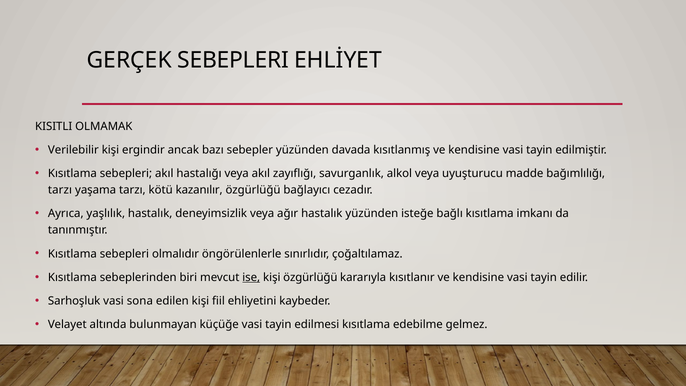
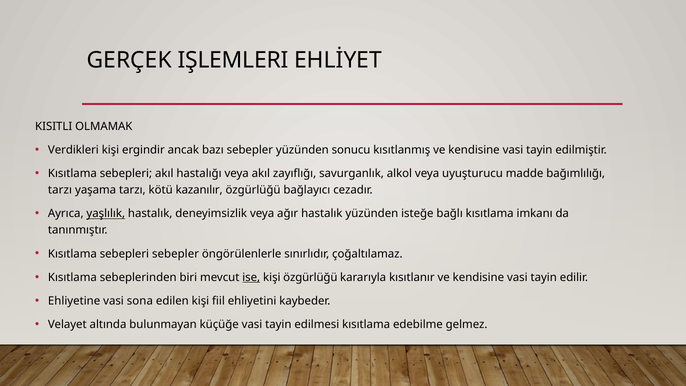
GERÇEK SEBEPLERI: SEBEPLERI -> IŞLEMLERI (233, 60)
Verilebilir: Verilebilir -> Verdikleri (73, 150)
davada: davada -> sonucu (351, 150)
yaşlılık underline: none -> present (106, 214)
sebepleri olmalıdır: olmalıdır -> sebepler (176, 254)
Sarhoşluk: Sarhoşluk -> Ehliyetine (74, 301)
